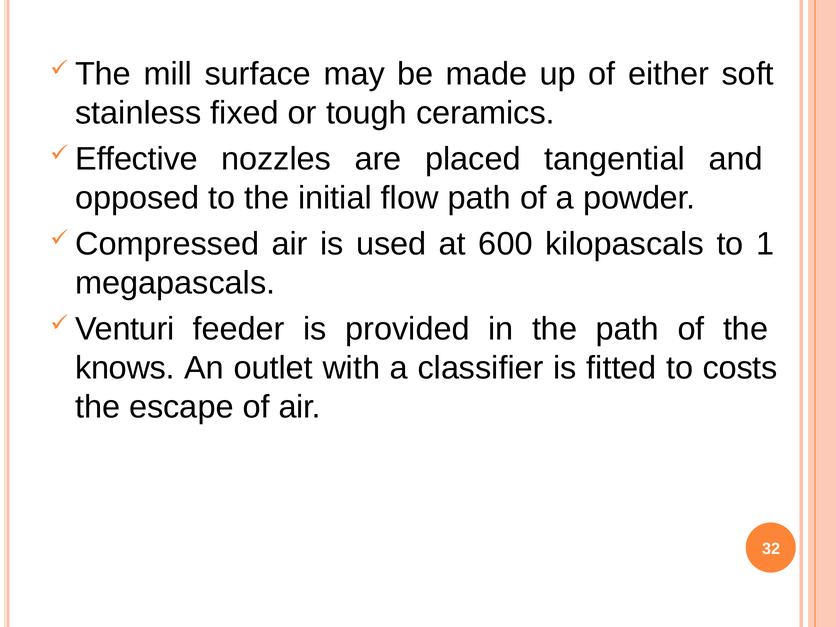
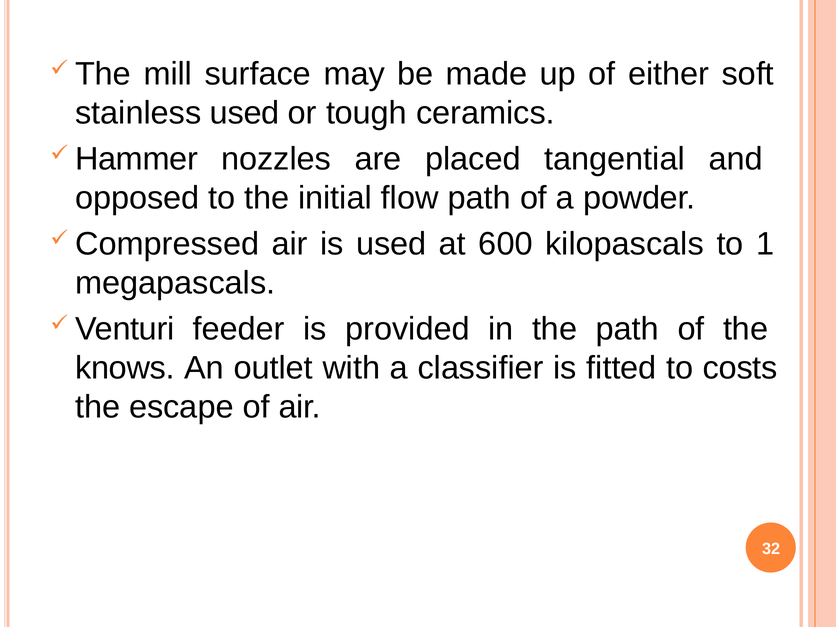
stainless fixed: fixed -> used (245, 113)
Effective: Effective -> Hammer (137, 159)
